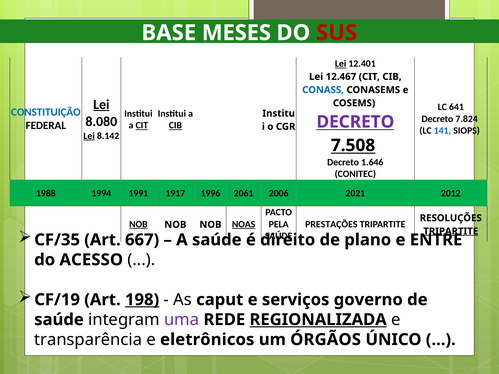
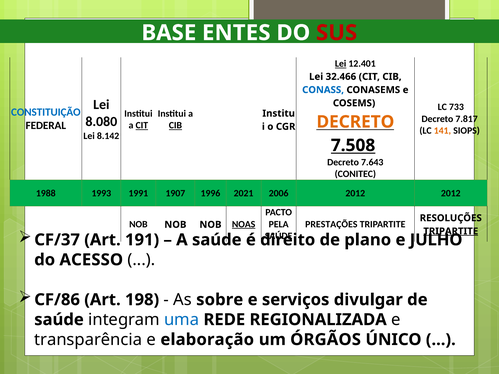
MESES: MESES -> ENTES (236, 33)
12.467: 12.467 -> 32.466 (341, 77)
Lei underline: present -> none (101, 105)
641: 641 -> 733 (456, 107)
7.824: 7.824 -> 7.817 (467, 119)
DECRETO colour: purple -> orange (355, 122)
141 colour: blue -> orange (442, 131)
Lei underline: present -> none (89, 136)
1.646: 1.646 -> 7.643 (372, 162)
1994: 1994 -> 1993 (101, 193)
1917: 1917 -> 1907 (175, 193)
2061: 2061 -> 2021 (244, 193)
2006 2021: 2021 -> 2012 (355, 193)
NOB underline: present -> none (138, 224)
CF/35: CF/35 -> CF/37 (57, 240)
667: 667 -> 191 (142, 240)
ENTRE: ENTRE -> JULHO (436, 240)
CF/19: CF/19 -> CF/86 (57, 300)
198 underline: present -> none (142, 300)
caput: caput -> sobre (220, 300)
governo: governo -> divulgar (368, 300)
uma colour: purple -> blue (182, 320)
REGIONALIZADA underline: present -> none (318, 320)
eletrônicos: eletrônicos -> elaboração (207, 340)
